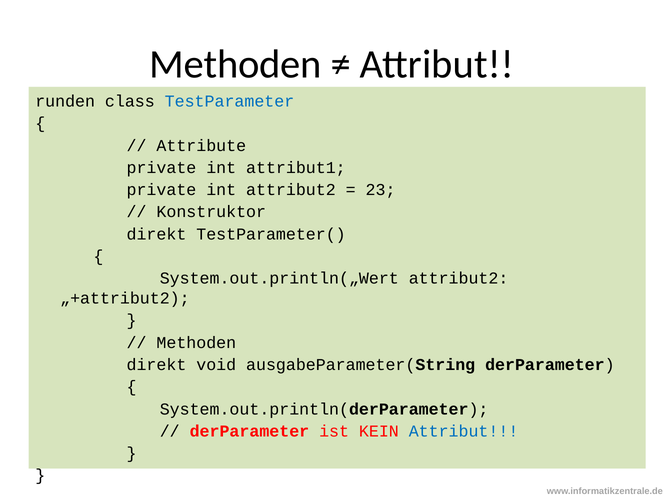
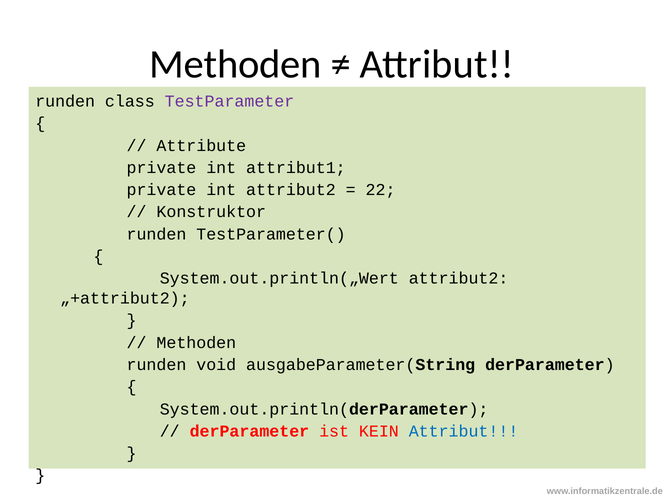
TestParameter colour: blue -> purple (229, 101)
23: 23 -> 22 (381, 190)
direkt: direkt -> runden (156, 234)
direkt: direkt -> runden (156, 365)
